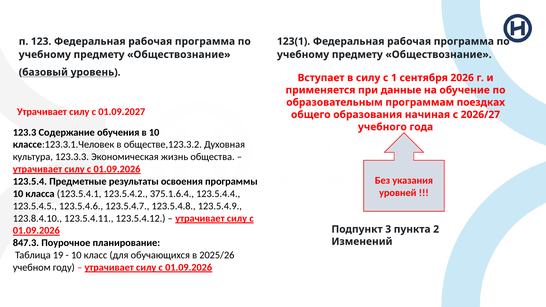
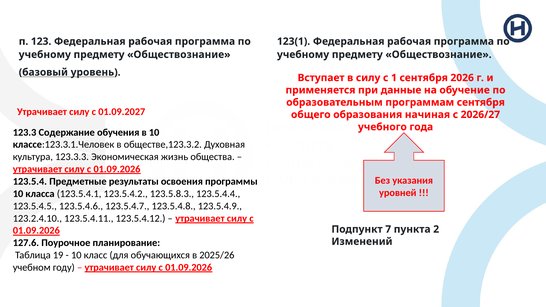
программам поездках: поездках -> сентября (481, 102)
375.1.6.4: 375.1.6.4 -> 123.5.8.3 (172, 194)
123.8.4.10: 123.8.4.10 -> 123.2.4.10 (37, 218)
3: 3 -> 7 (388, 229)
847.3: 847.3 -> 127.6 (26, 243)
